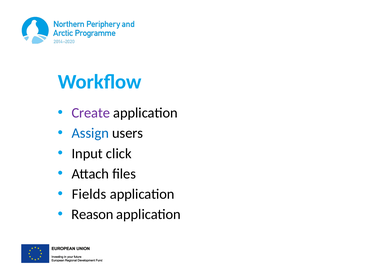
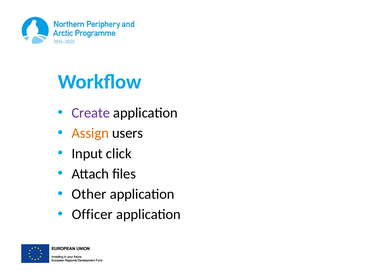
Assign colour: blue -> orange (90, 133)
Fields: Fields -> Other (89, 194)
Reason: Reason -> Officer (92, 214)
